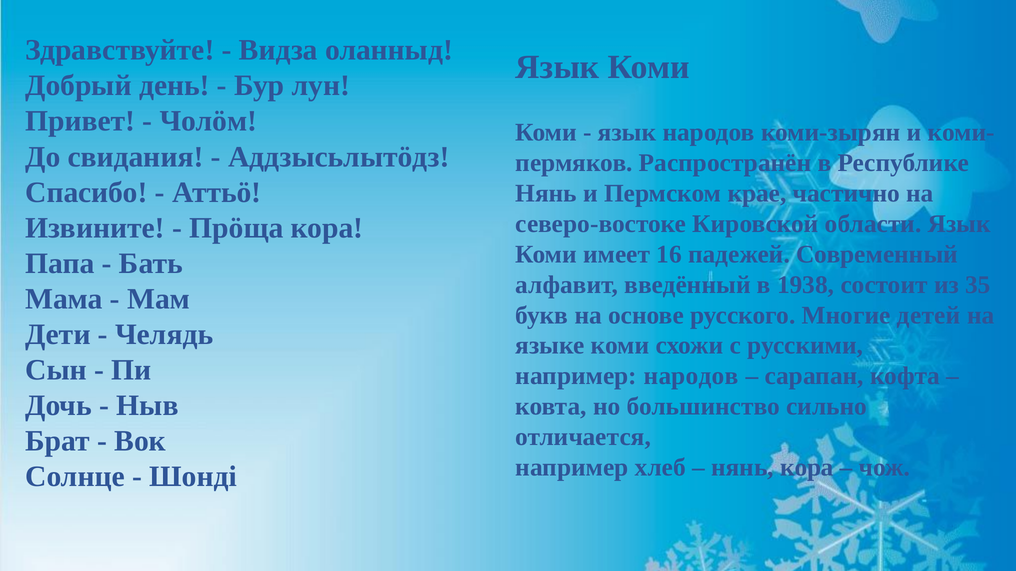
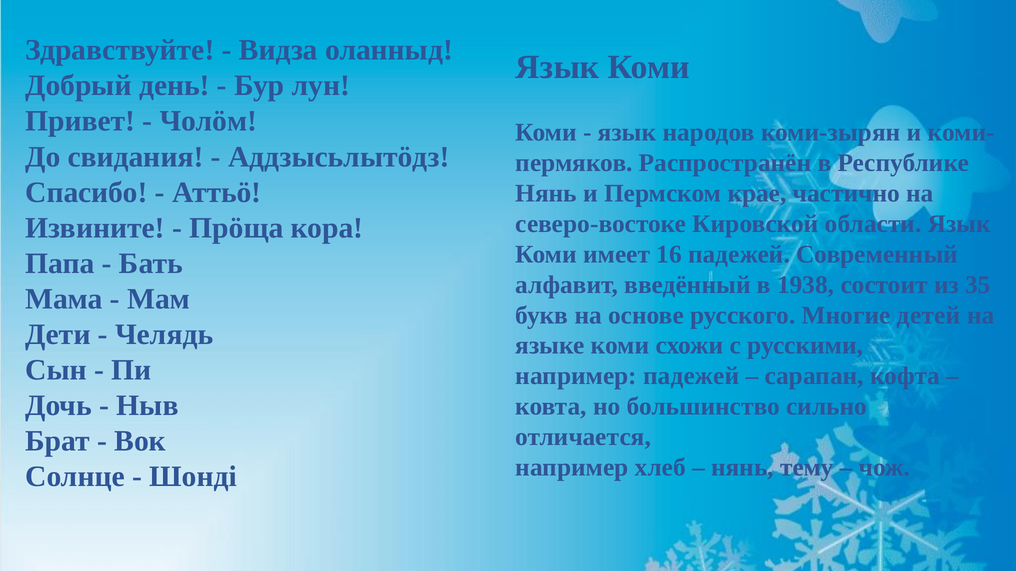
например народов: народов -> падежей (691, 376)
нянь кора: кора -> тему (807, 468)
